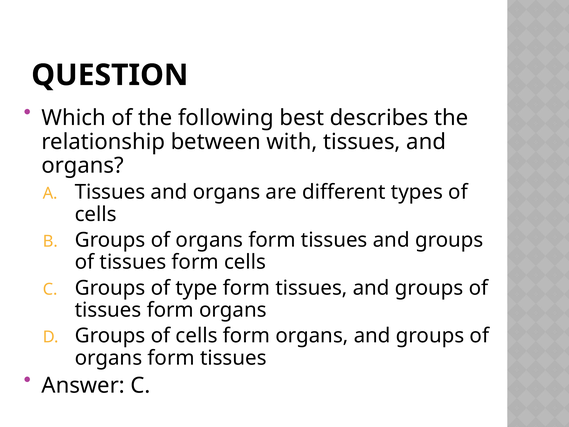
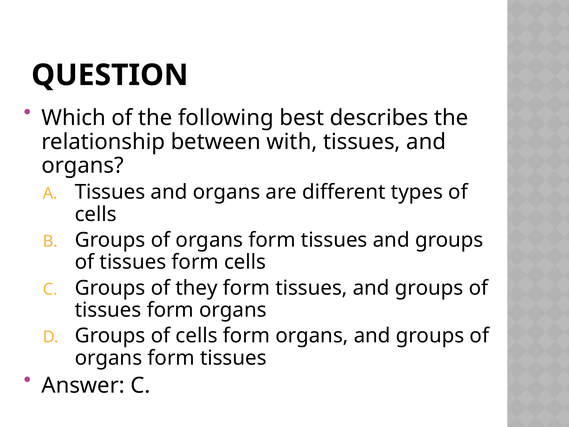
type: type -> they (197, 288)
